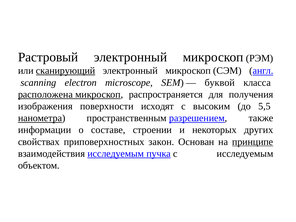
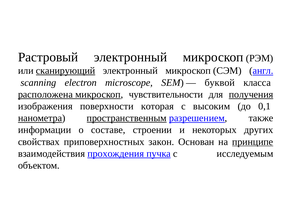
распространяется: распространяется -> чувствительности (166, 94)
получения underline: none -> present (251, 94)
исходят: исходят -> которая (157, 106)
5,5: 5,5 -> 0,1 (265, 106)
пространственным underline: none -> present (127, 118)
взаимодействия исследуемым: исследуемым -> прохождения (116, 154)
